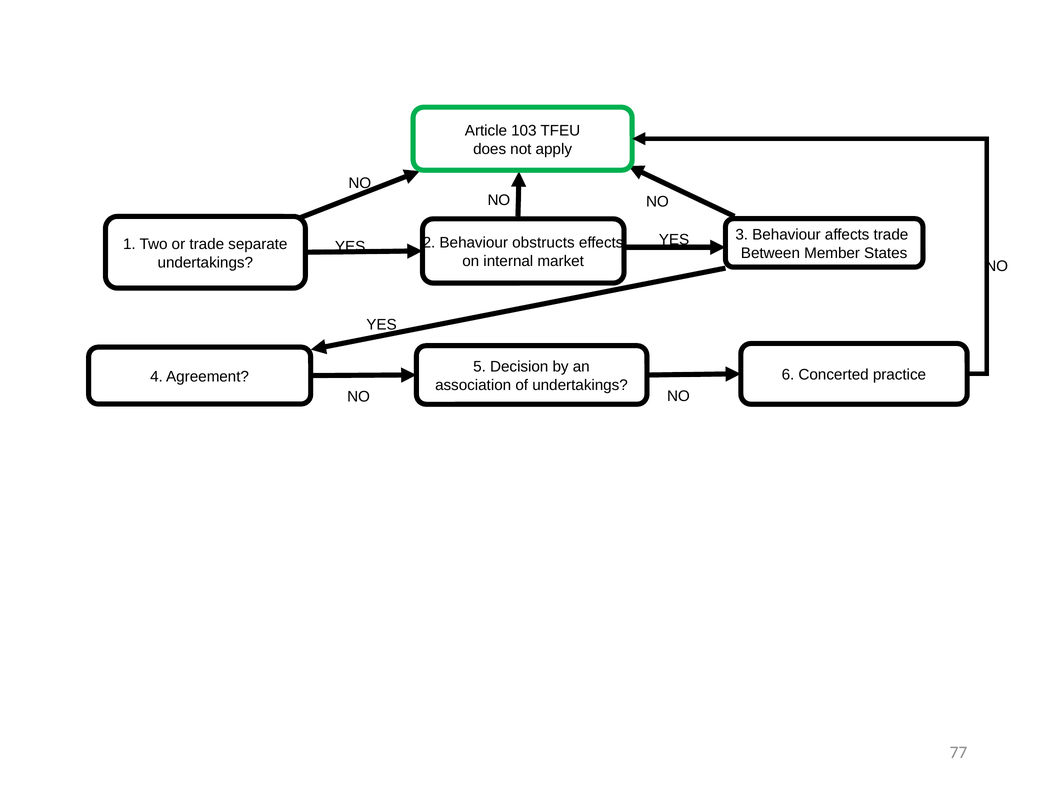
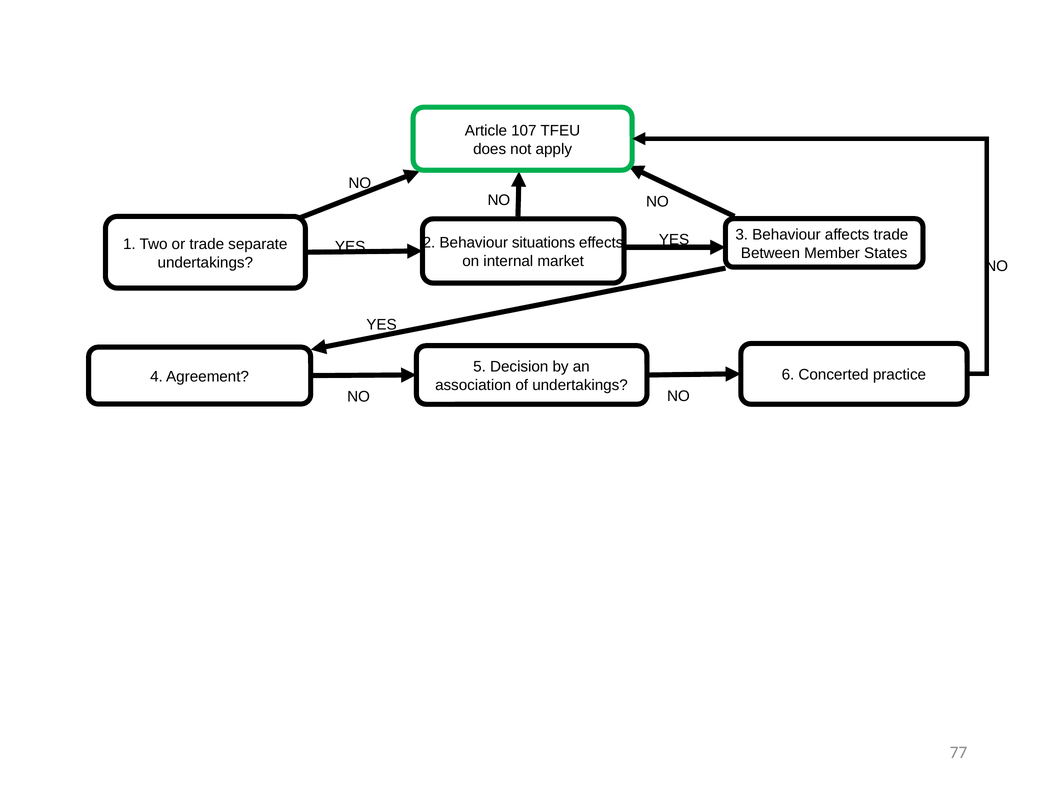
103: 103 -> 107 (524, 131)
obstructs: obstructs -> situations (544, 243)
